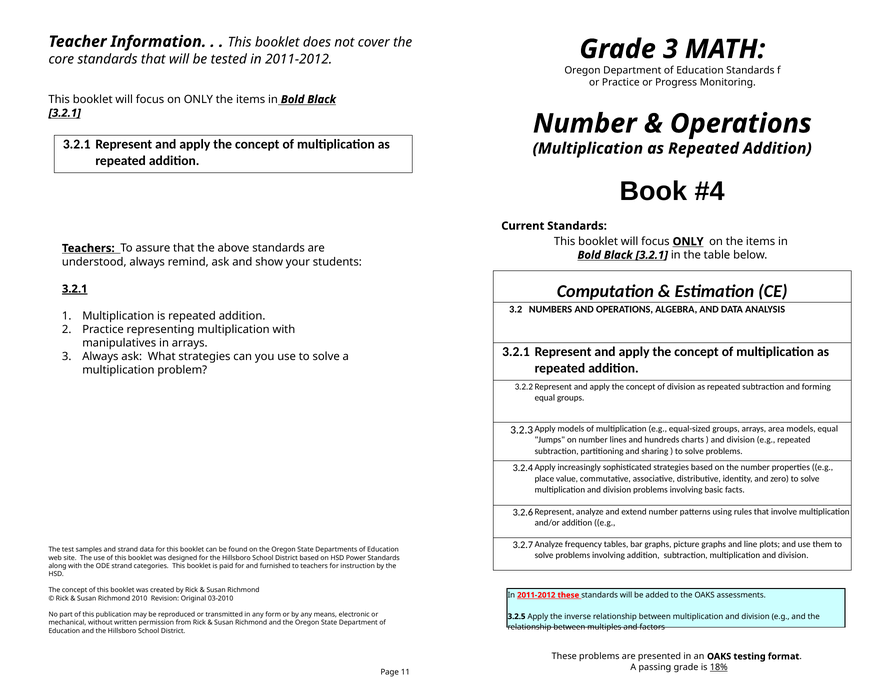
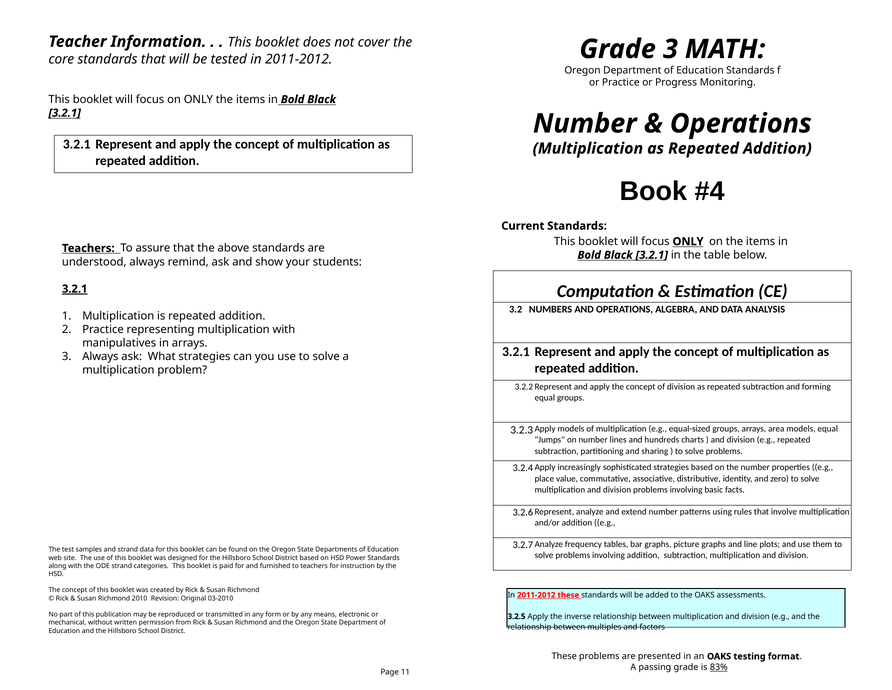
18%: 18% -> 83% (719, 667)
